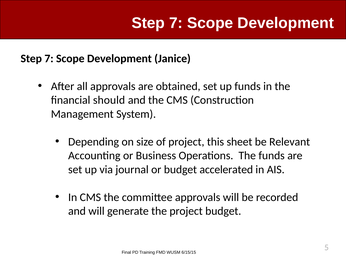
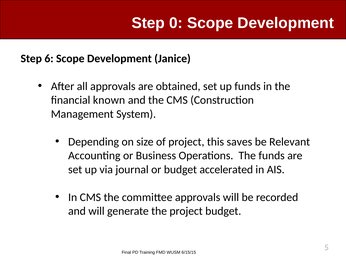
7: 7 -> 0 (176, 23)
7: 7 -> 6 (49, 58)
should: should -> known (109, 100)
sheet: sheet -> saves (239, 141)
